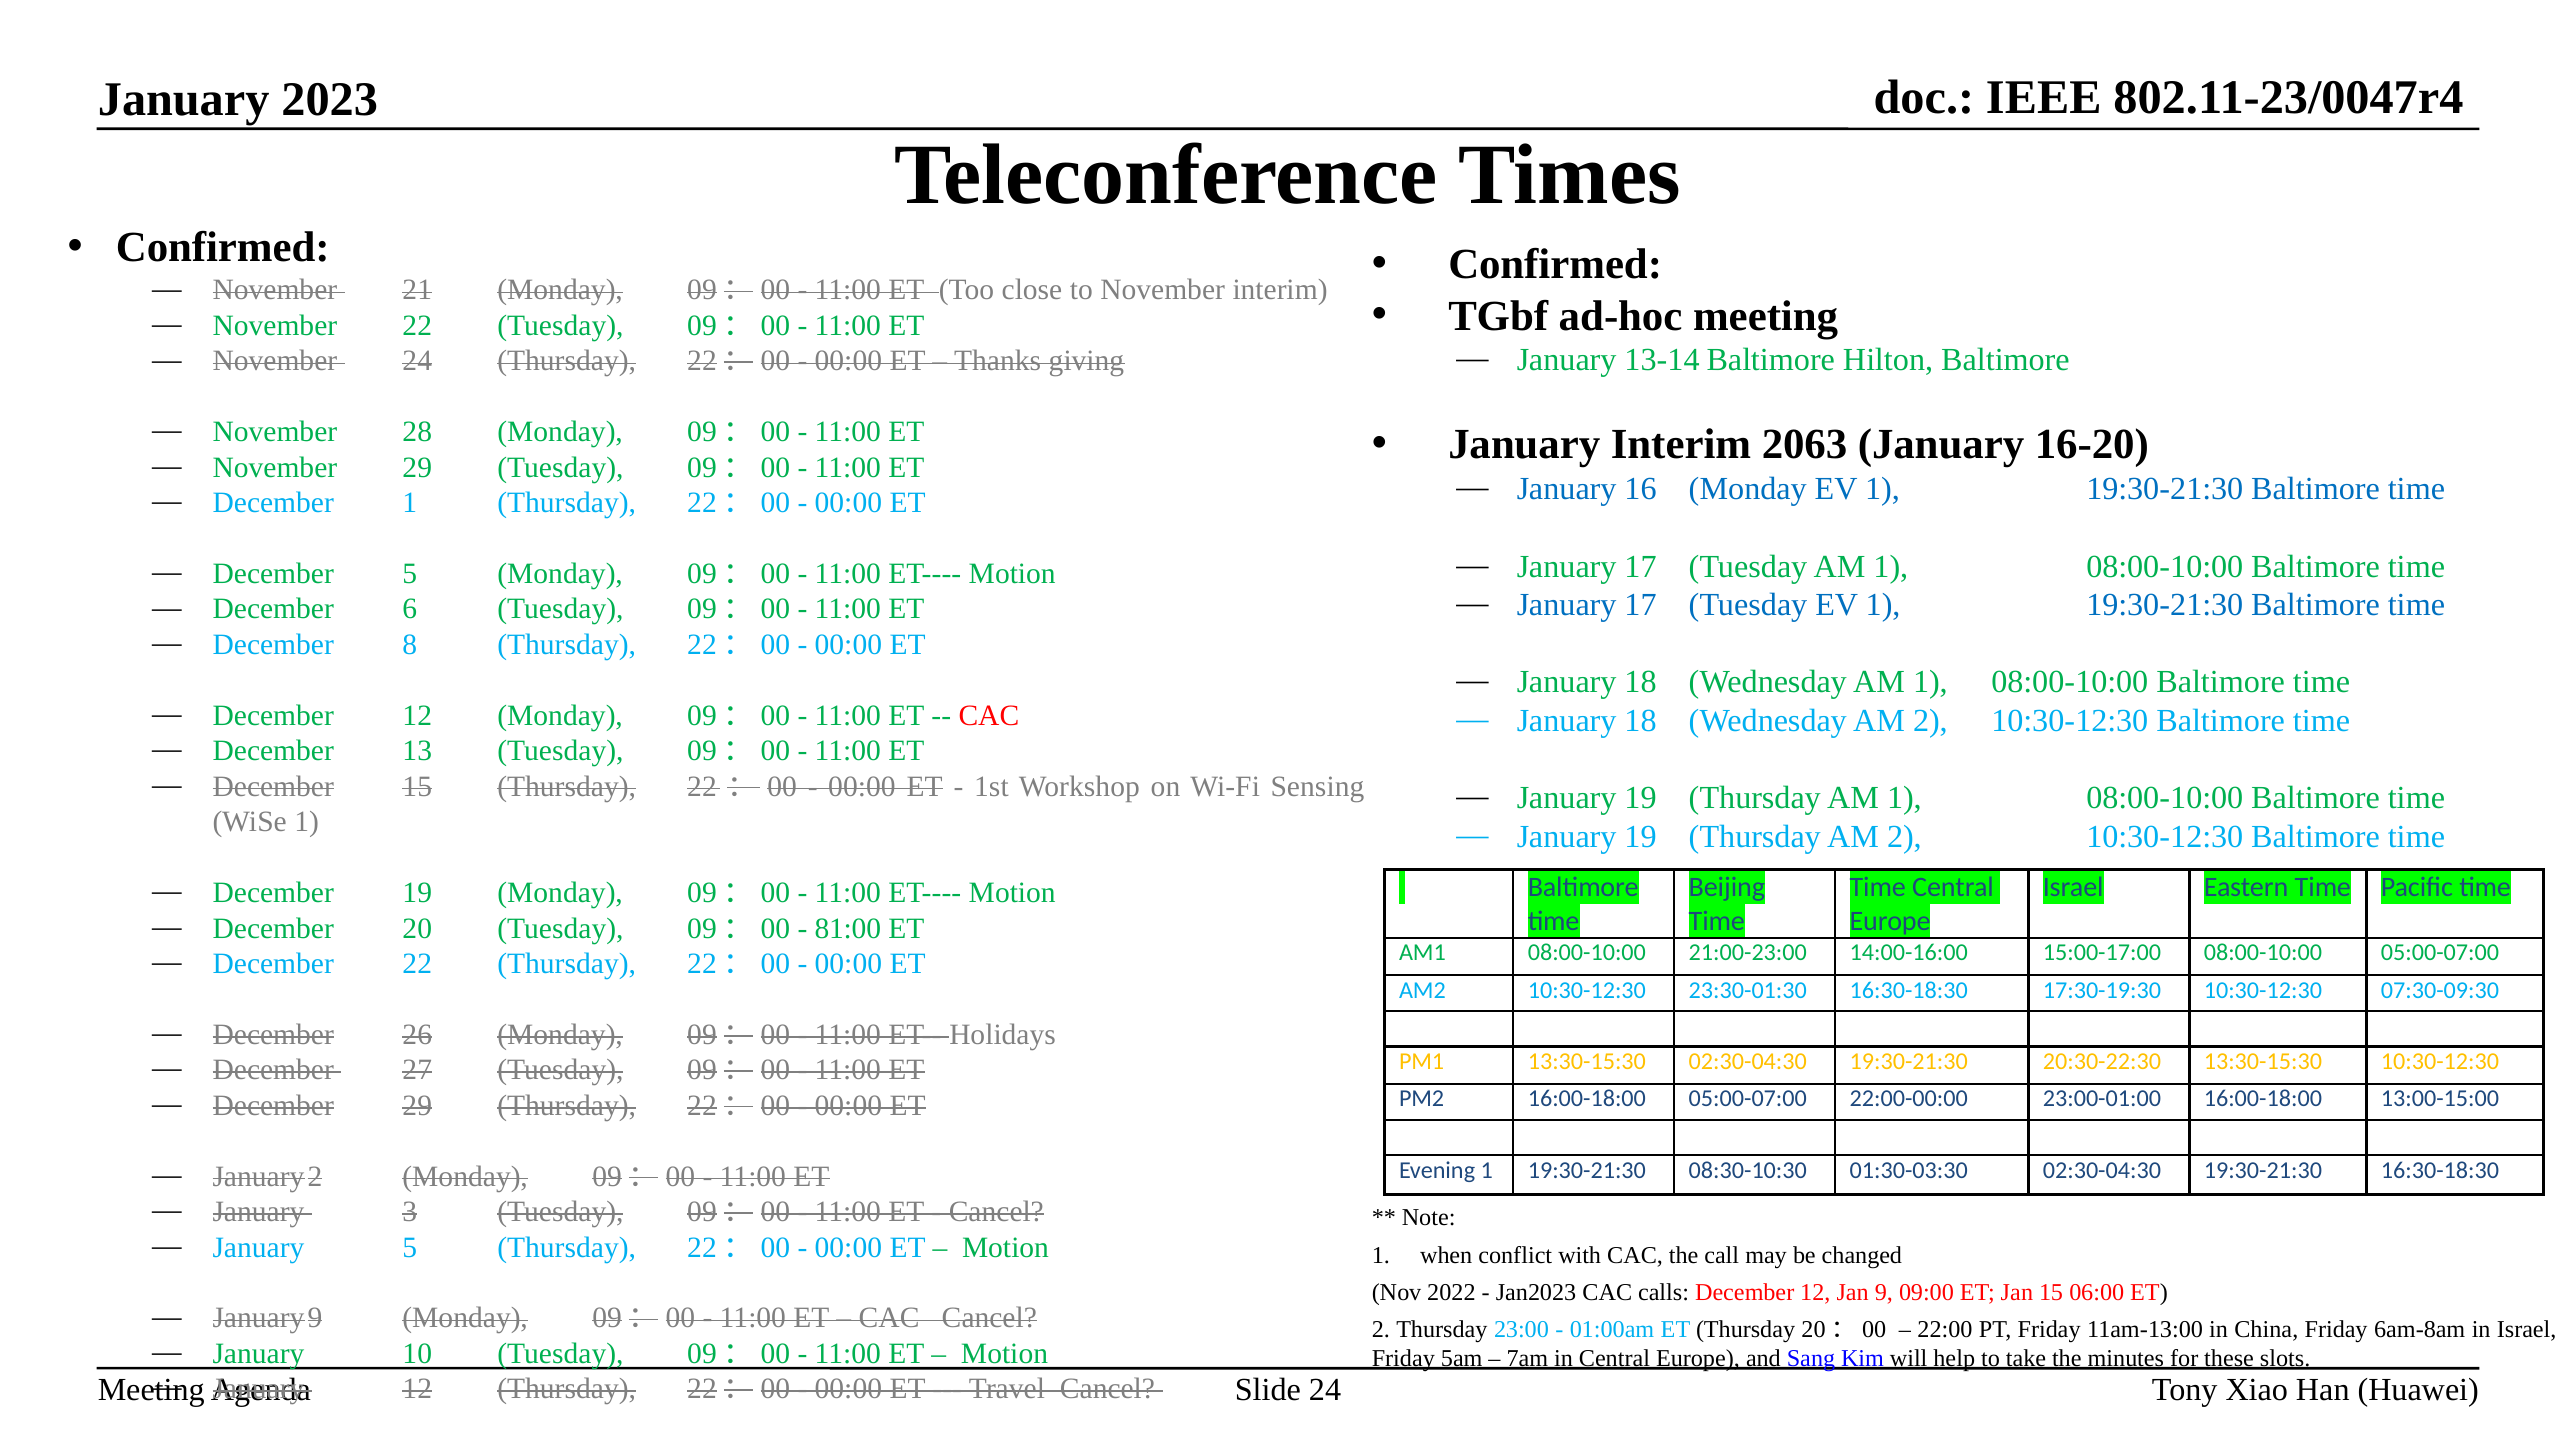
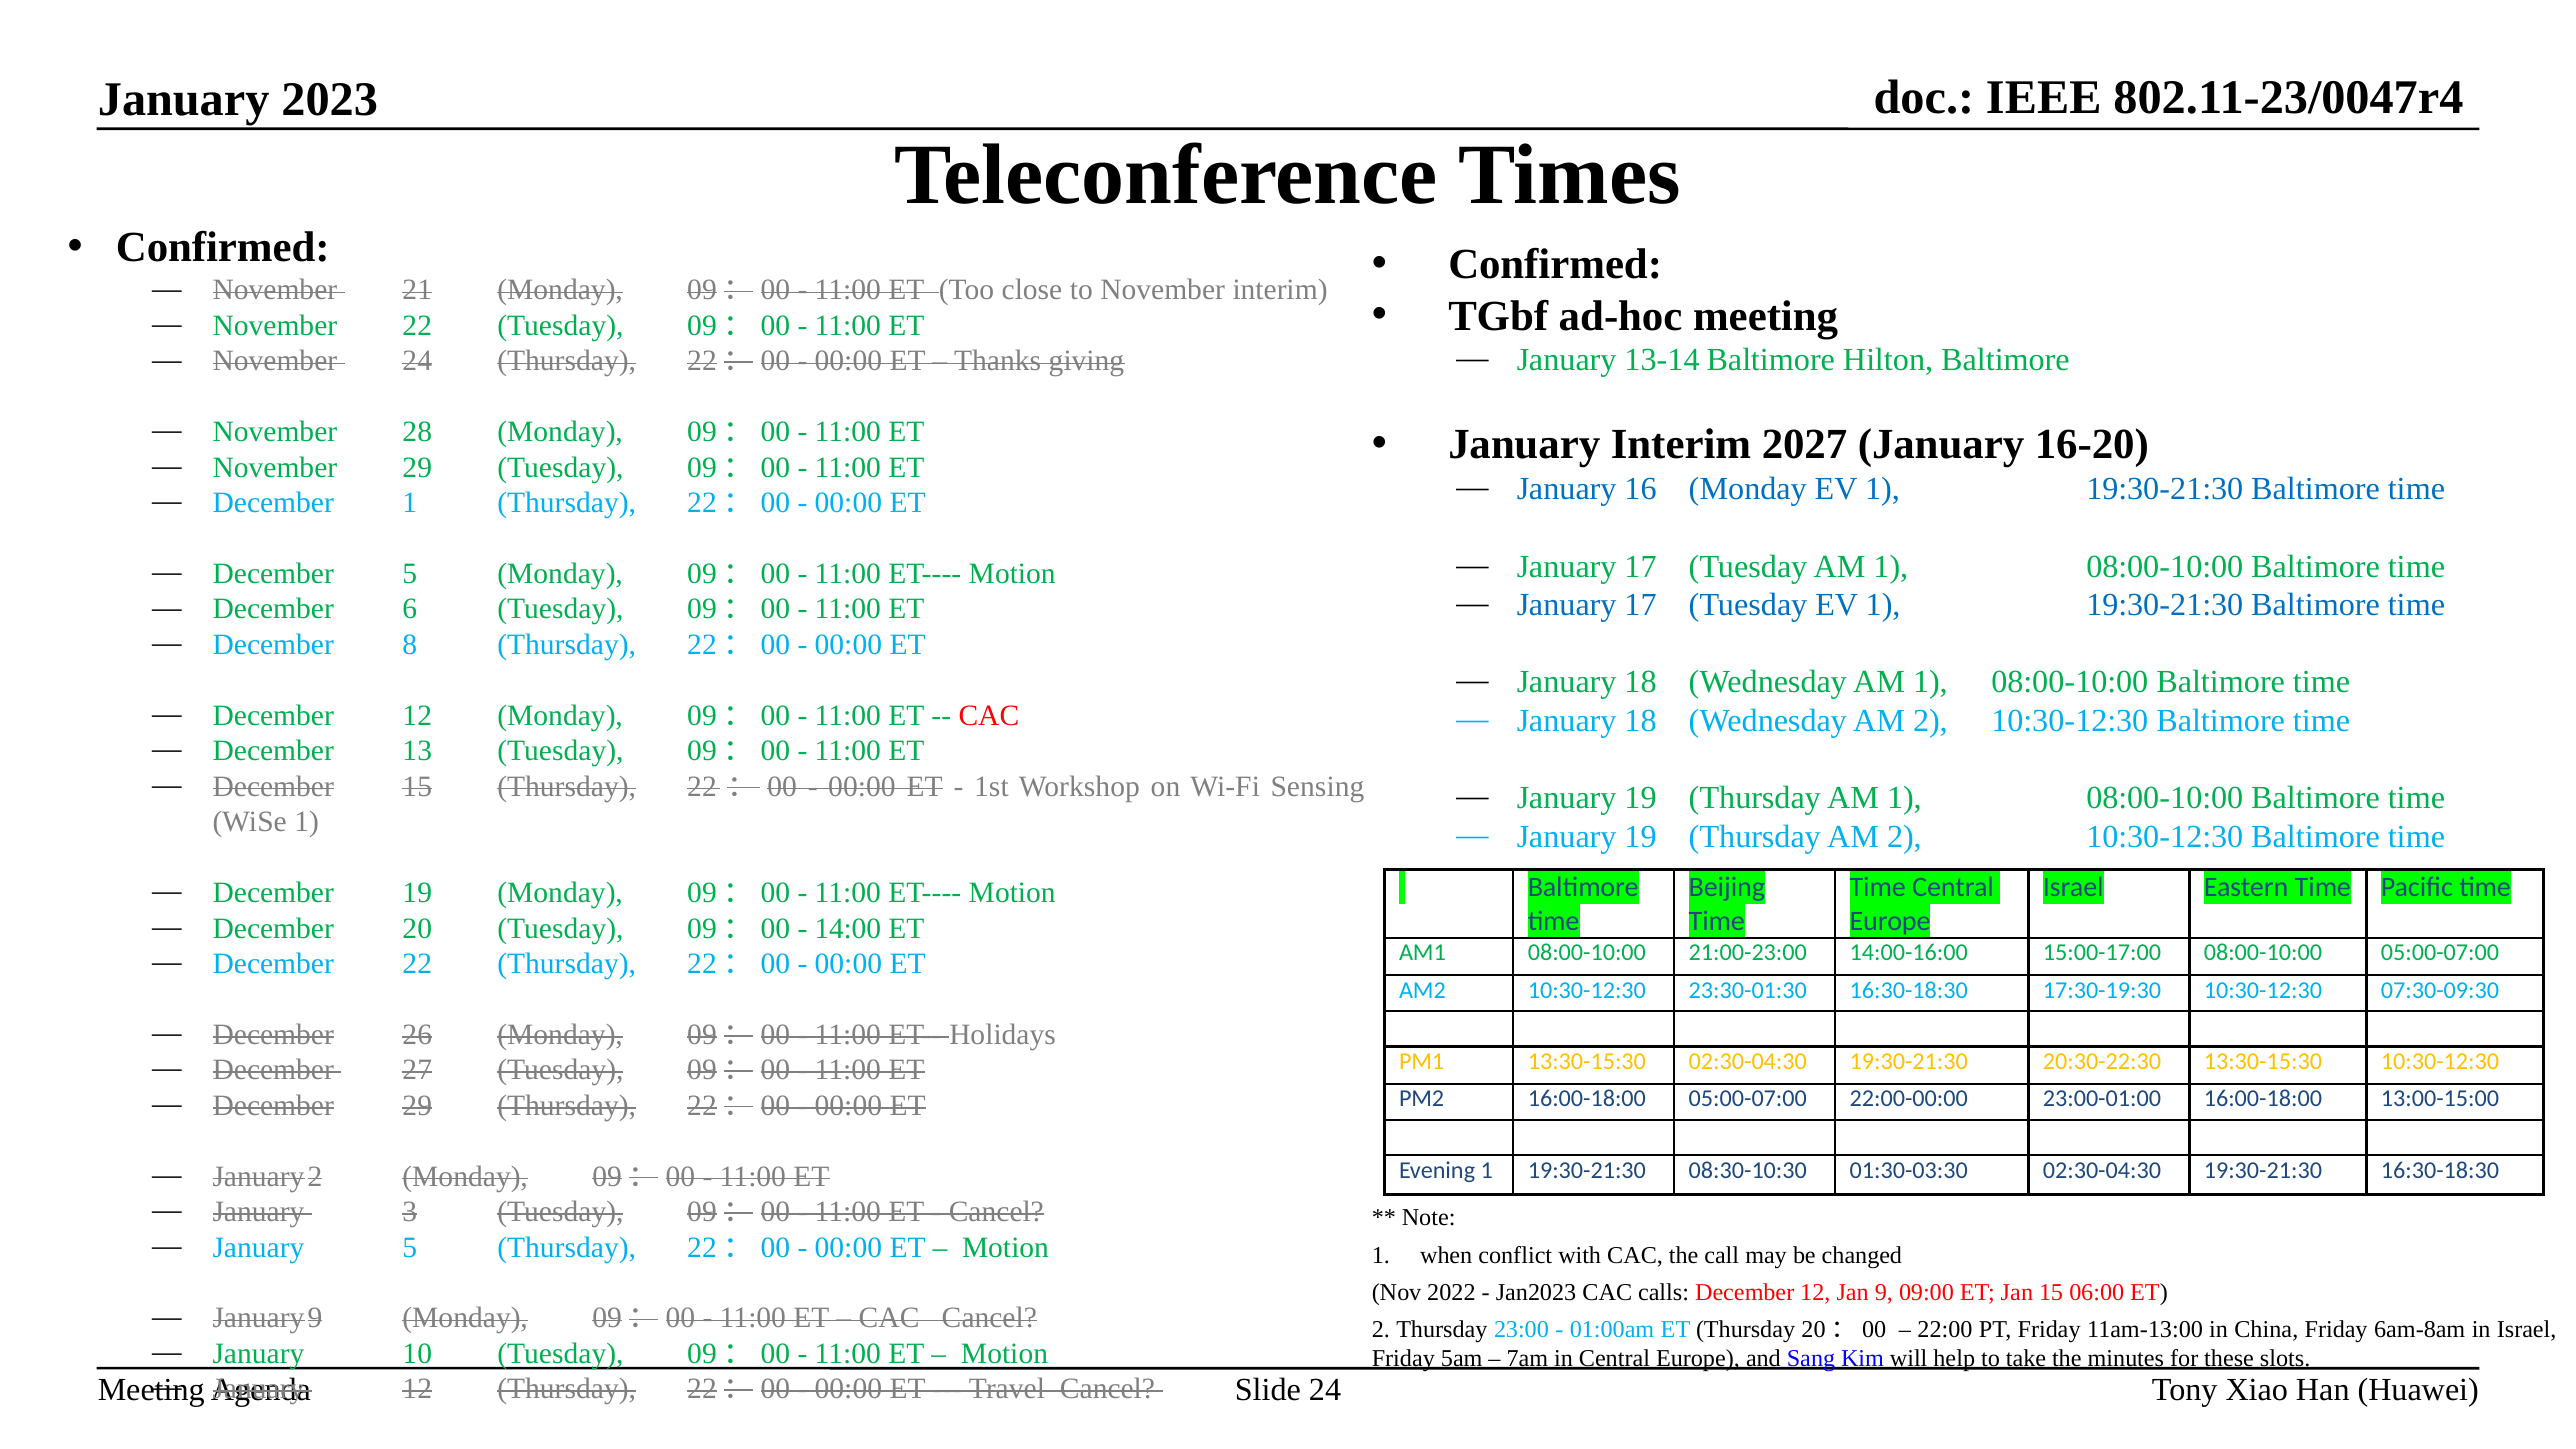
2063: 2063 -> 2027 (1805, 445)
81:00: 81:00 -> 14:00 (848, 928)
